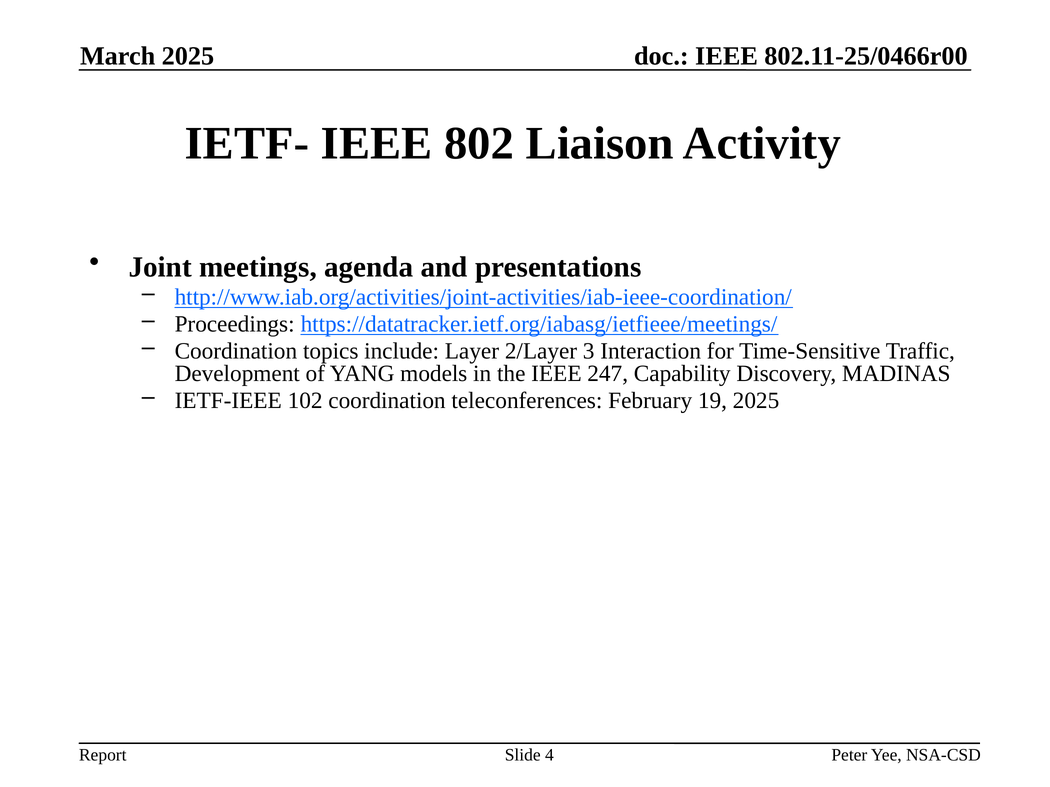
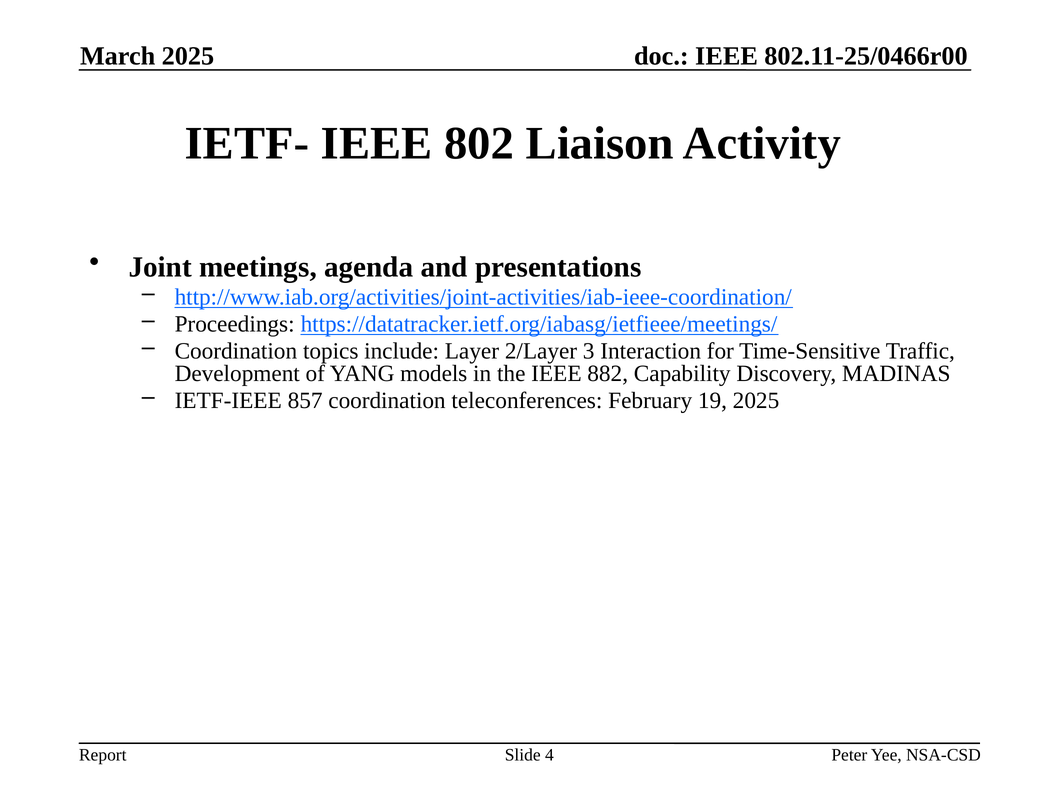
247: 247 -> 882 (608, 374)
102: 102 -> 857 (305, 401)
